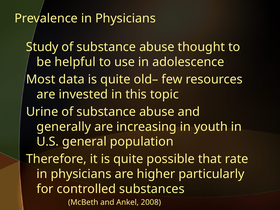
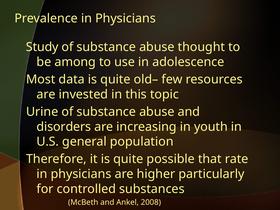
helpful: helpful -> among (75, 62)
generally: generally -> disorders (64, 127)
